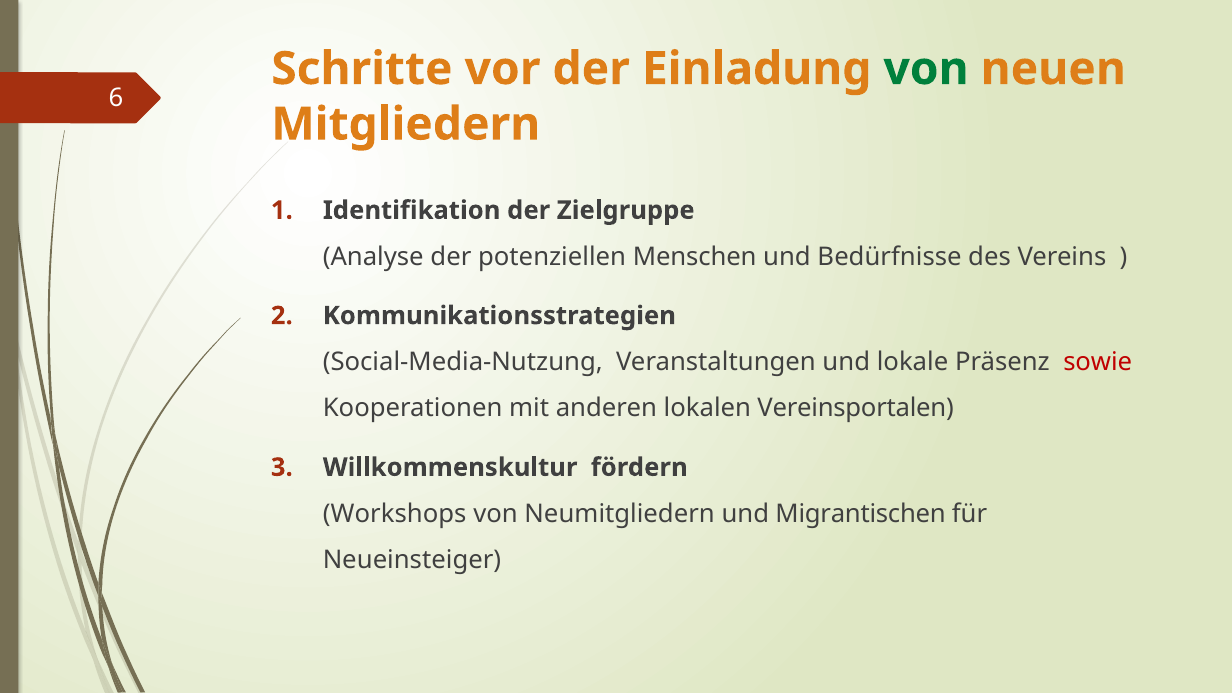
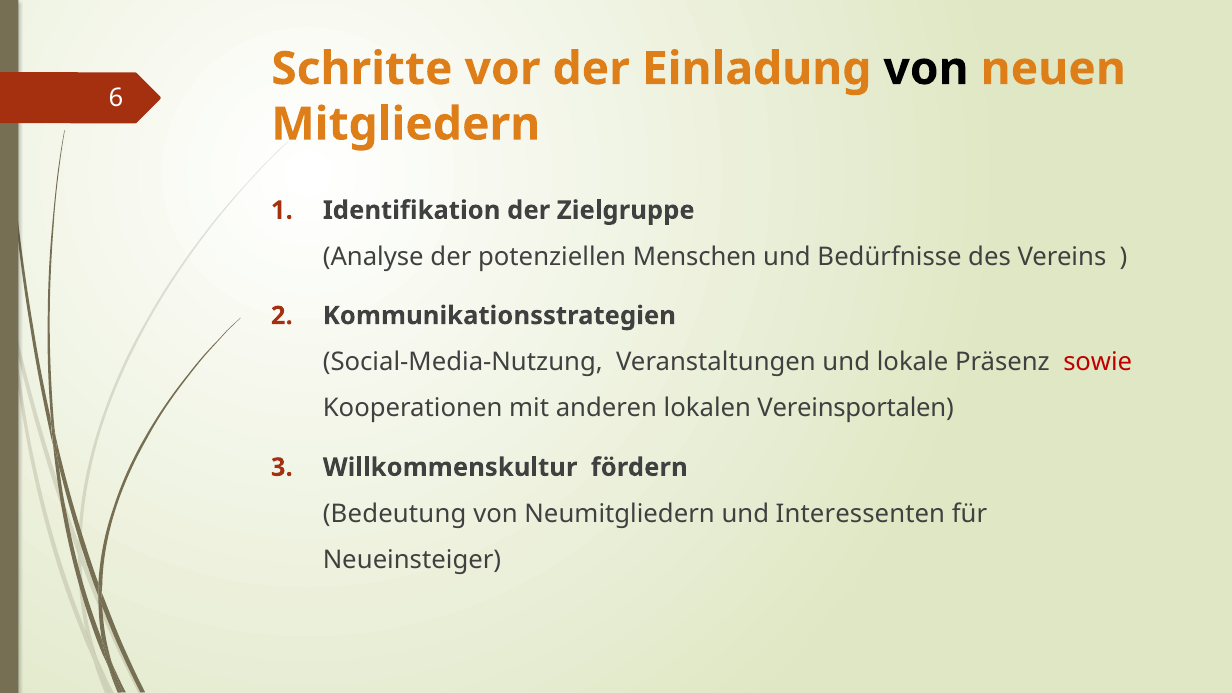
von colour: green -> black (926, 69)
Workshops: Workshops -> Bedeutung (395, 514)
Migrantischen: Migrantischen -> Interessenten (860, 514)
